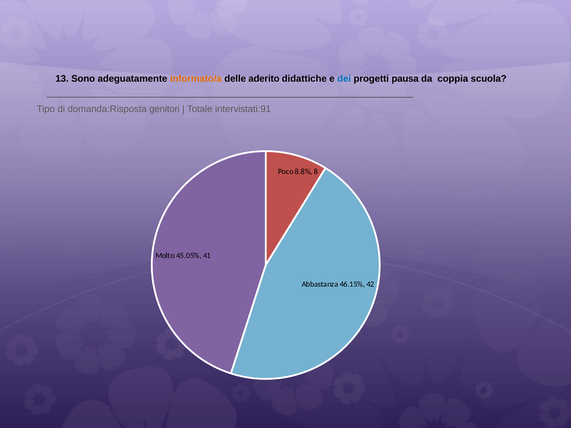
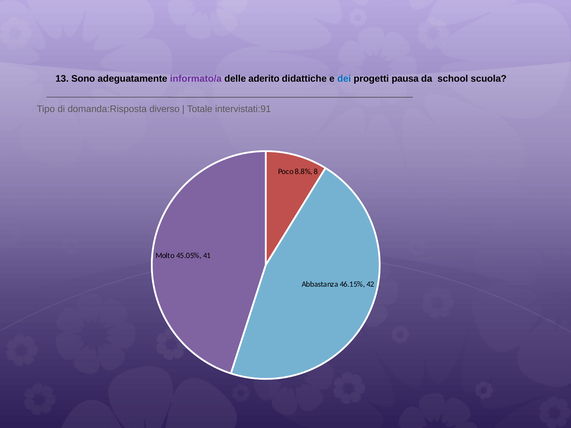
informato/a colour: orange -> purple (196, 79)
coppia: coppia -> school (453, 79)
genitori: genitori -> diverso (165, 109)
